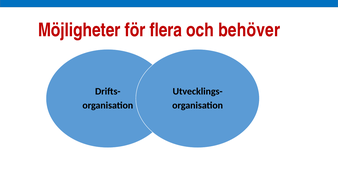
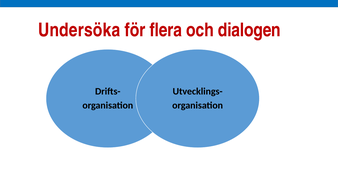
Möjligheter: Möjligheter -> Undersöka (79, 30)
behöver: behöver -> dialogen (249, 30)
